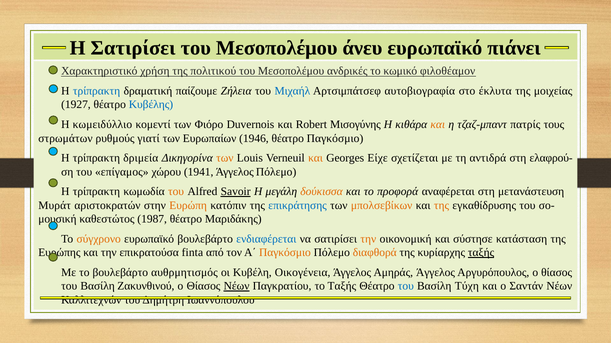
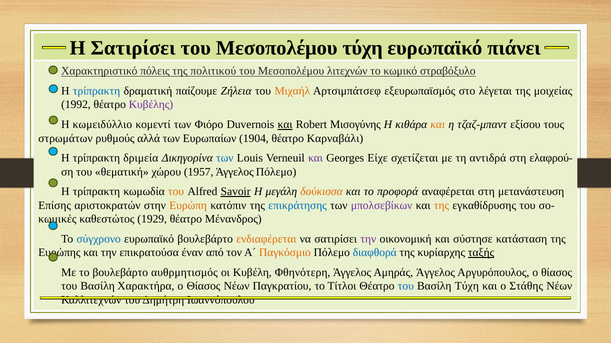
Μεσοπολέμου άνευ: άνευ -> τύχη (363, 48)
χρήση: χρήση -> πόλεις (155, 71)
ανδρικές: ανδρικές -> λιτεχνών (347, 71)
φιλοθέαμον: φιλοθέαμον -> στραβόξυλο (448, 71)
Μιχαήλ colour: blue -> orange (292, 91)
αυτοβιογραφία: αυτοβιογραφία -> εξευρωπαϊσμός (420, 91)
έκλυτα: έκλυτα -> λέγεται (495, 91)
1927: 1927 -> 1992 (76, 105)
Κυβέλης colour: blue -> purple (151, 105)
και underline: none -> present (285, 125)
πατρίς: πατρίς -> εξίσου (525, 125)
γιατί: γιατί -> αλλά (149, 139)
1946: 1946 -> 1904 (254, 139)
θέατρο Παγκόσμιο: Παγκόσμιο -> Καρναβάλι (335, 139)
των colour: orange -> blue (225, 158)
και colour: orange -> purple (316, 158)
επίγαμος: επίγαμος -> θεματική (122, 172)
1941: 1941 -> 1957 (199, 172)
Μυράτ: Μυράτ -> Επίσης (55, 206)
μπολσεβίκων colour: orange -> purple (382, 206)
μουσική: μουσική -> κωμικές (57, 219)
1987: 1987 -> 1929 (152, 219)
Μαριδάκης: Μαριδάκης -> Μένανδρος (233, 219)
σύγχρονο colour: orange -> blue (99, 239)
ενδιαφέρεται colour: blue -> orange (266, 239)
την colour: orange -> purple (368, 239)
finta: finta -> έναν (192, 253)
διαφθορά colour: orange -> blue (375, 253)
Οικογένεια: Οικογένεια -> Φθηνότερη (303, 273)
Ζακυνθινού: Ζακυνθινού -> Χαρακτήρα (146, 287)
Νέων underline: present -> none (237, 287)
το Ταξής: Ταξής -> Τίτλοι (342, 287)
Σαντάν: Σαντάν -> Στάθης (526, 287)
